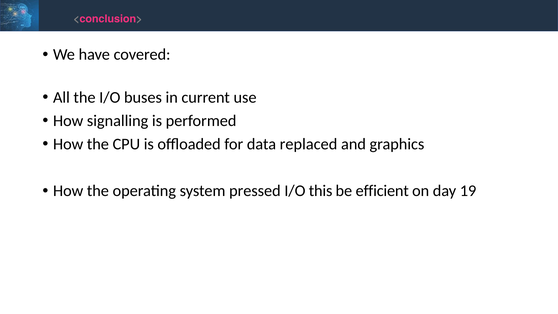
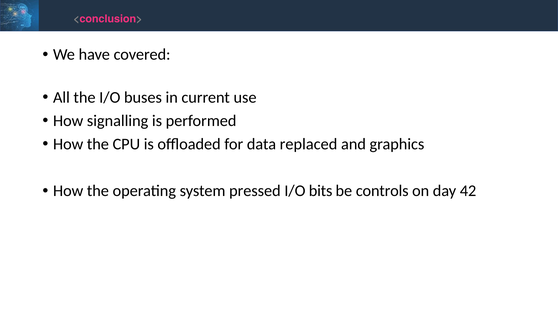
this: this -> bits (321, 191)
efficient: efficient -> controls (382, 191)
19: 19 -> 42 (468, 191)
